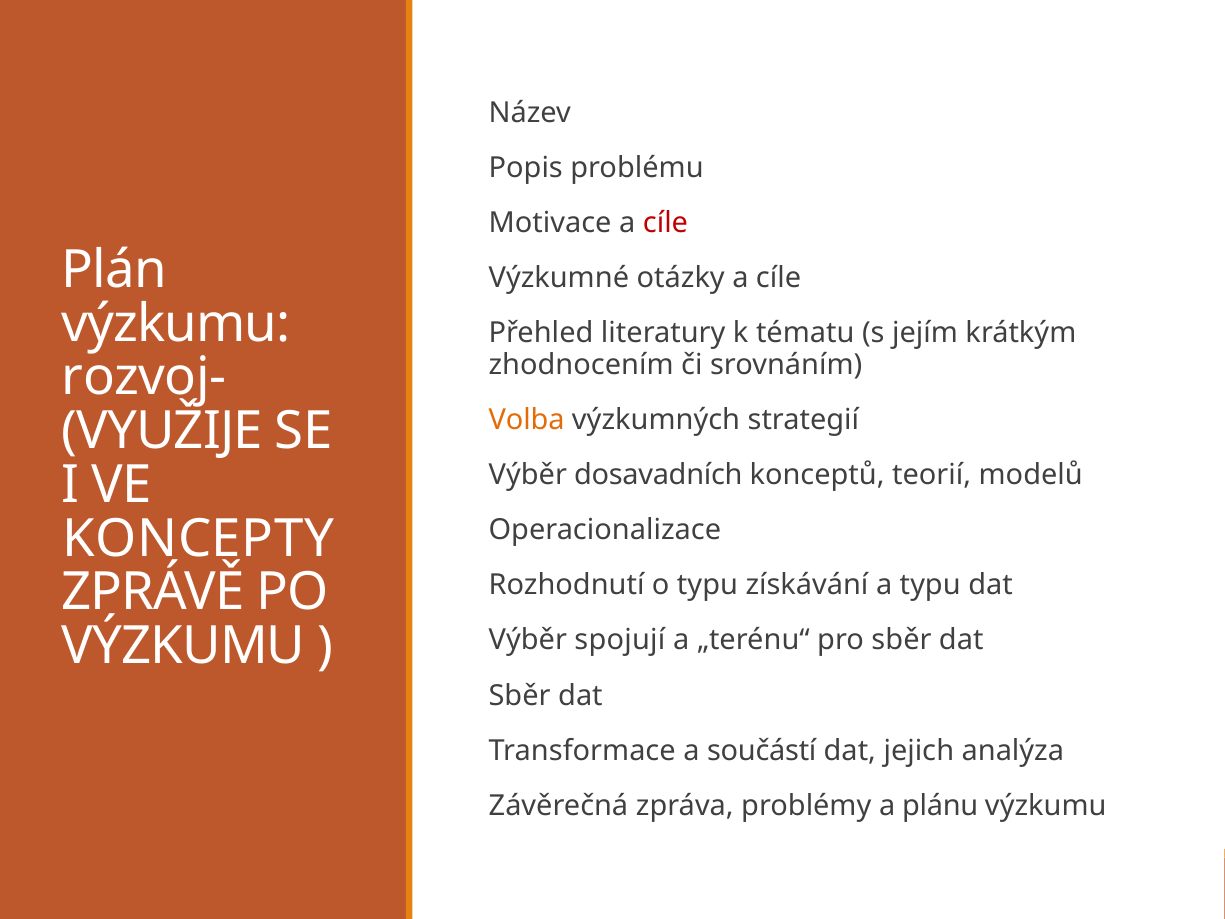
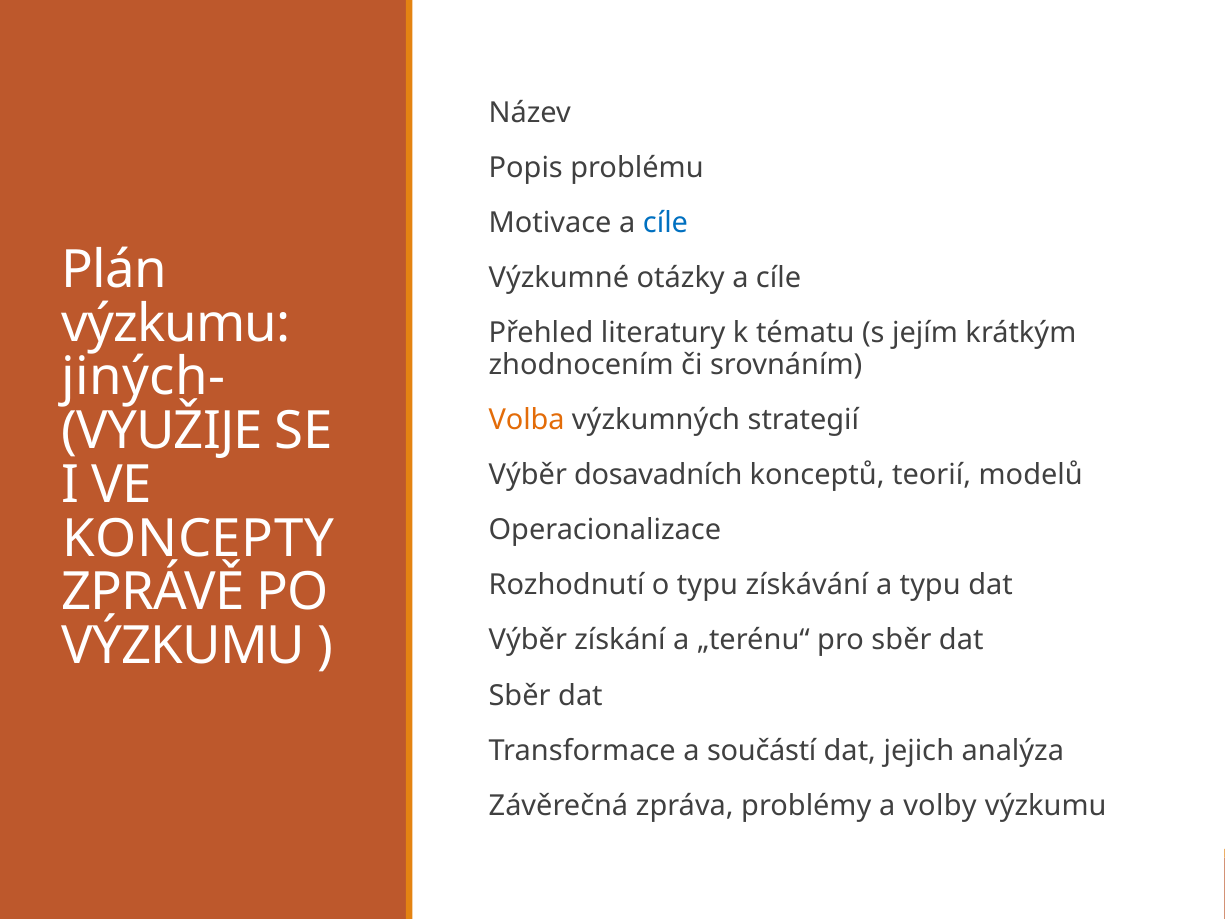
cíle colour: red -> blue (665, 223)
rozvoj-: rozvoj- -> jiných- (144, 377)
spojují: spojují -> získání (620, 640)
plánu: plánu -> volby (940, 806)
